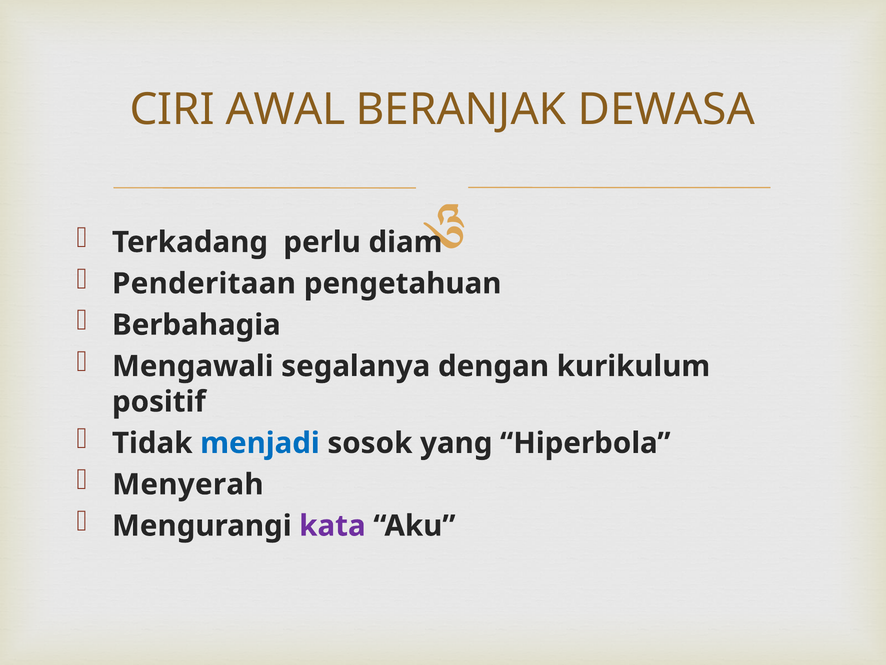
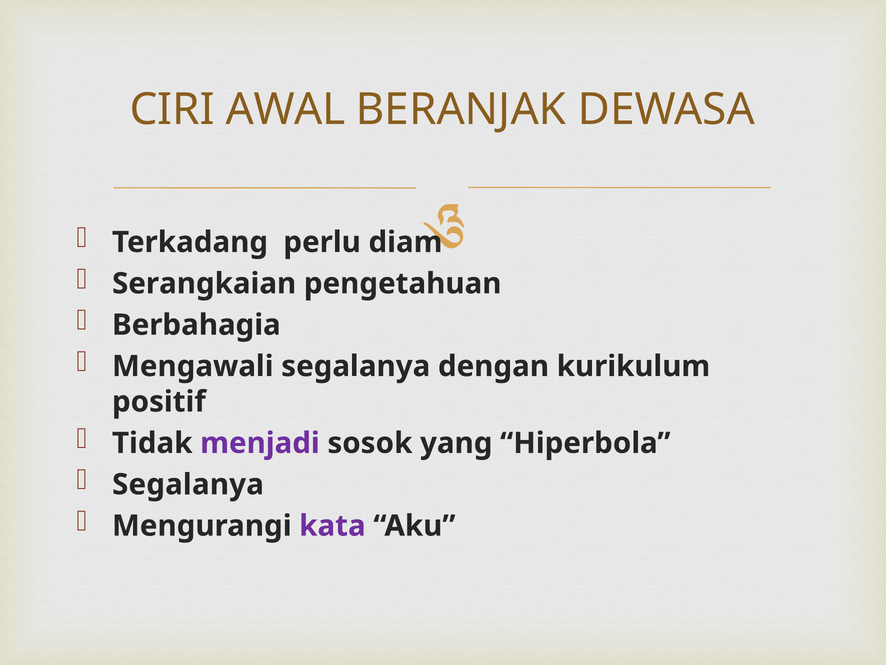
Penderitaan: Penderitaan -> Serangkaian (204, 283)
menjadi colour: blue -> purple (260, 443)
Menyerah: Menyerah -> Segalanya (188, 484)
